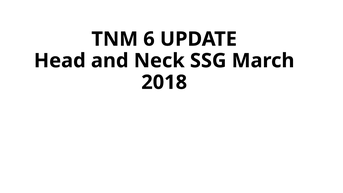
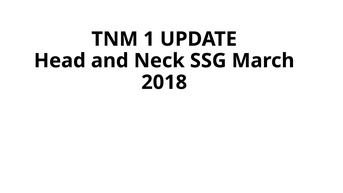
6: 6 -> 1 (149, 39)
